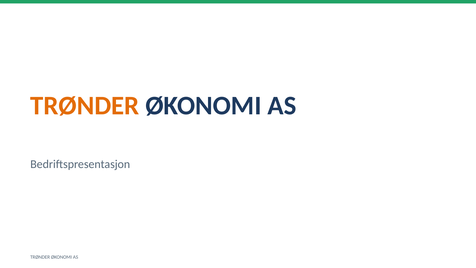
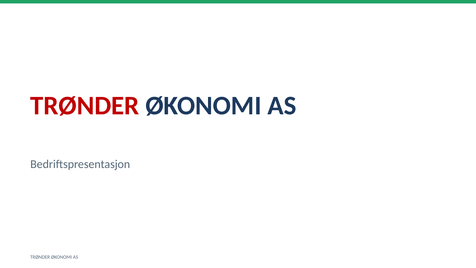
TRØNDER colour: orange -> red (85, 106)
